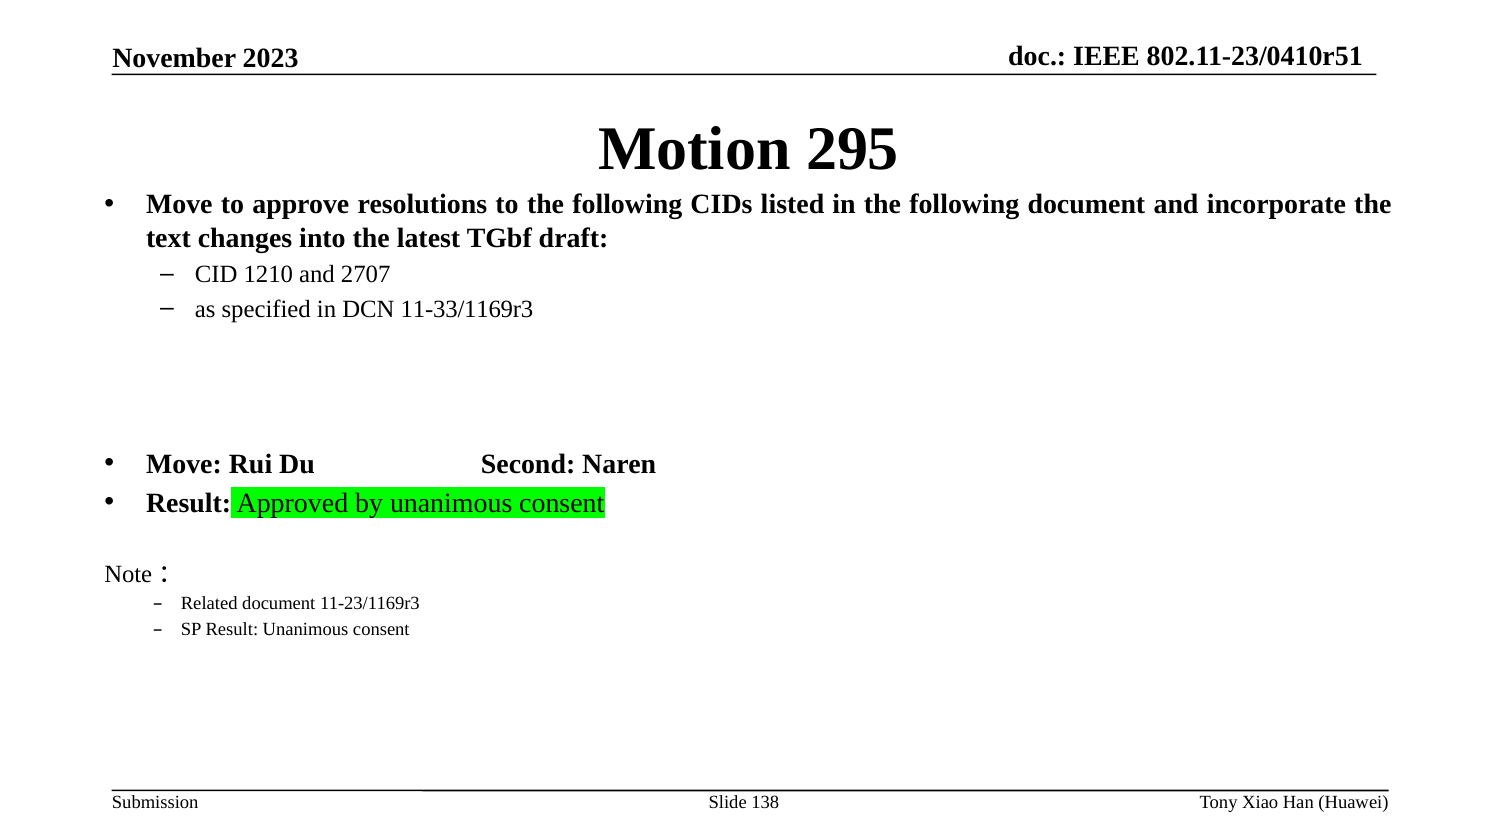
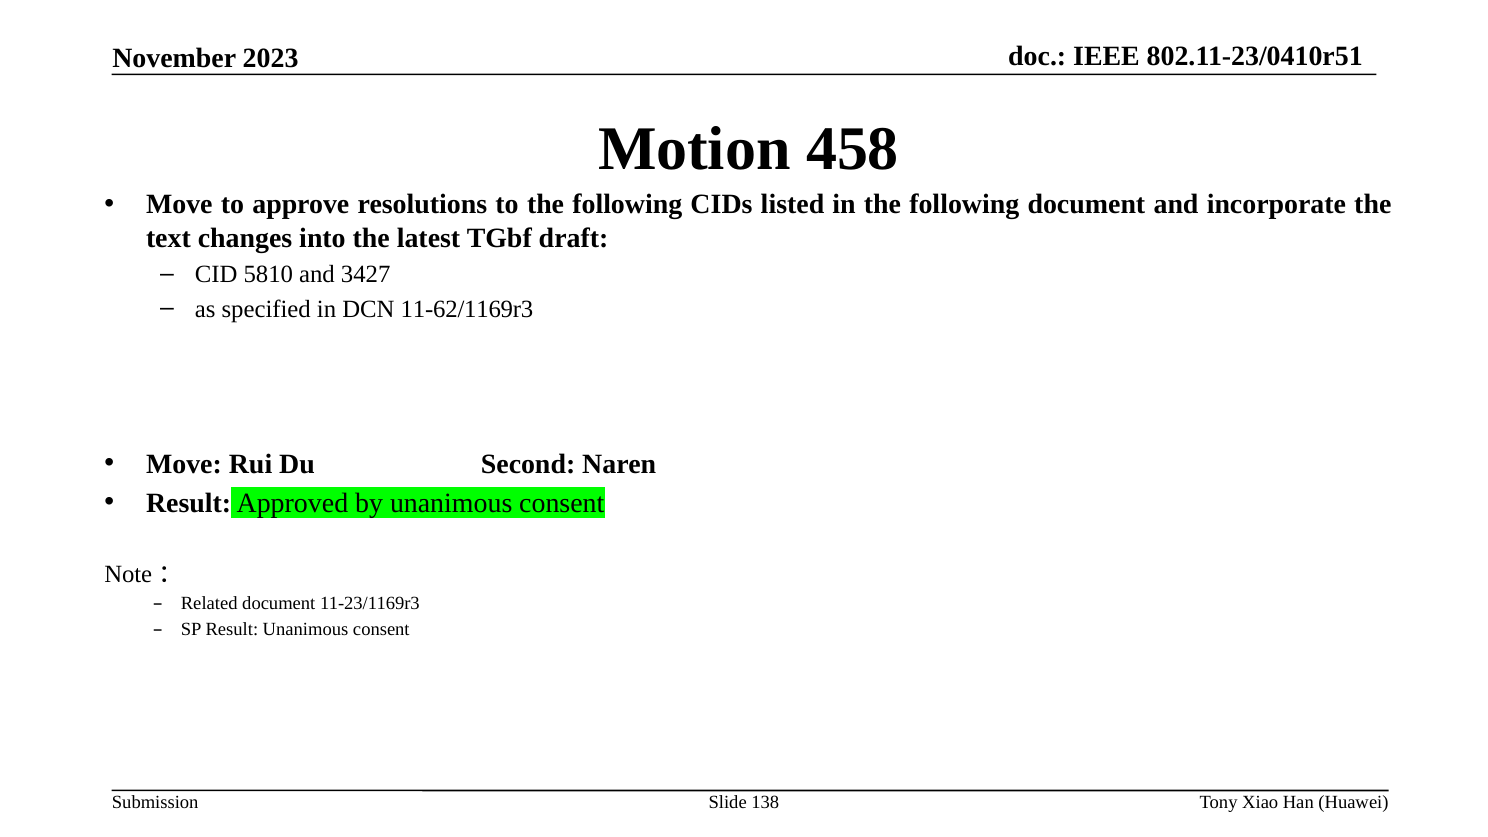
295: 295 -> 458 (853, 149)
1210: 1210 -> 5810 (268, 275)
2707: 2707 -> 3427 (366, 275)
11-33/1169r3: 11-33/1169r3 -> 11-62/1169r3 (467, 309)
